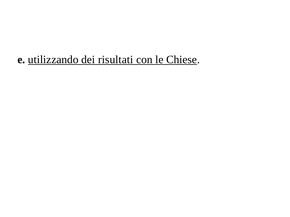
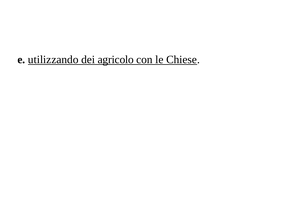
risultati: risultati -> agricolo (116, 60)
